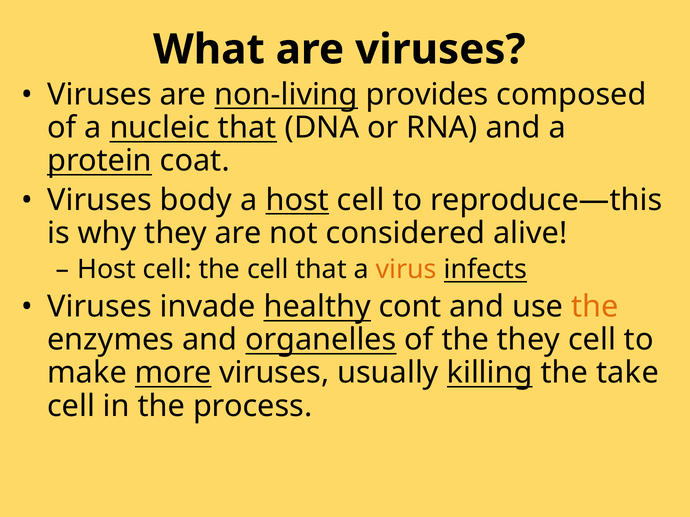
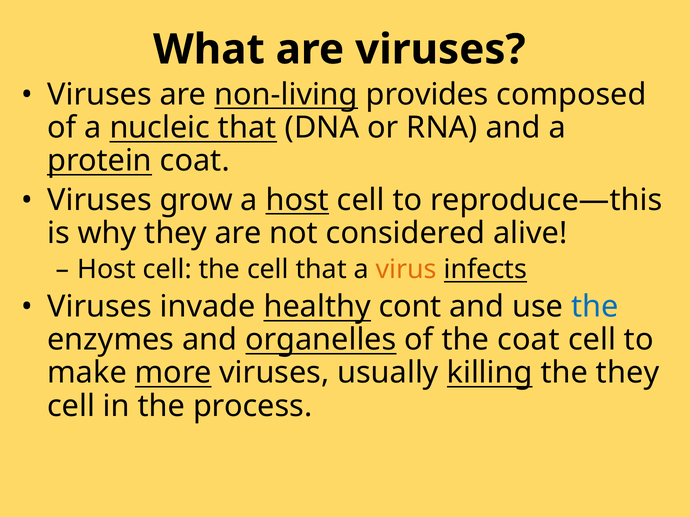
body: body -> grow (196, 200)
the colour: orange -> blue (595, 307)
the they: they -> coat (528, 340)
the take: take -> they (628, 373)
